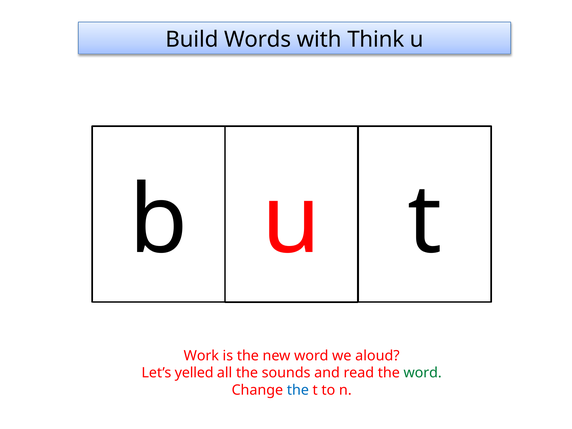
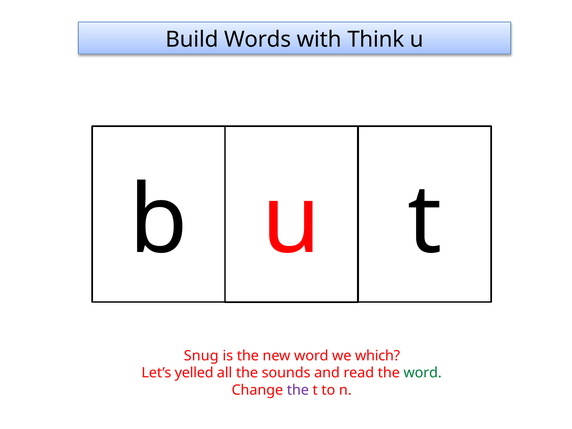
Work: Work -> Snug (201, 356)
aloud: aloud -> which (377, 356)
the colour: blue -> purple (298, 390)
